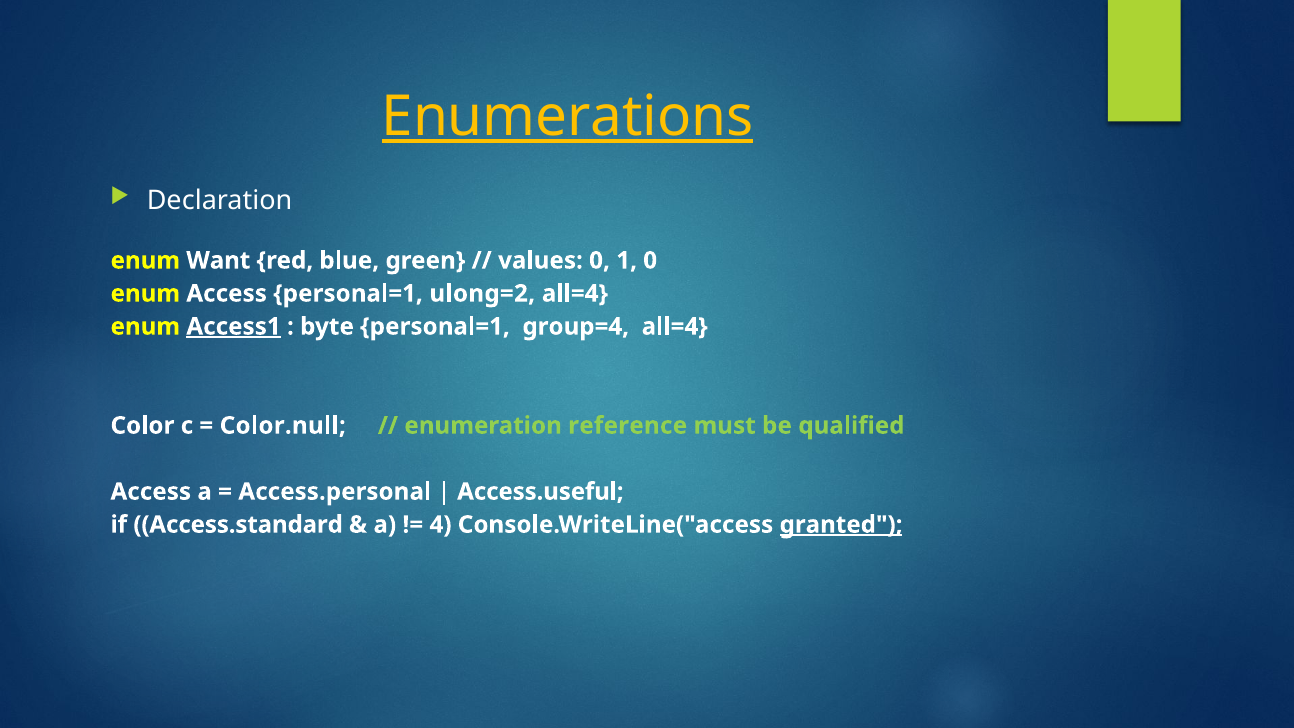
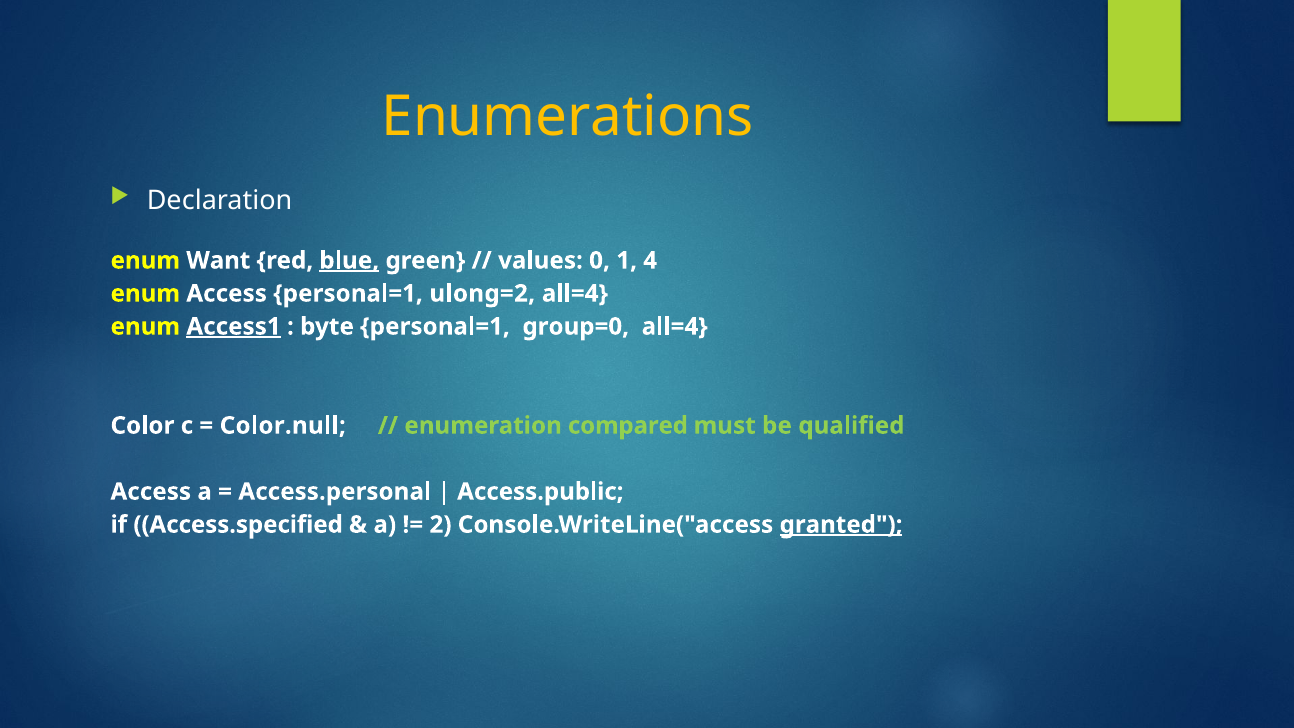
Enumerations underline: present -> none (568, 117)
blue underline: none -> present (349, 260)
1 0: 0 -> 4 (650, 260)
group=4: group=4 -> group=0 (576, 327)
reference: reference -> compared (628, 426)
Access.useful: Access.useful -> Access.public (540, 492)
Access.standard: Access.standard -> Access.specified (238, 525)
4: 4 -> 2 (441, 525)
